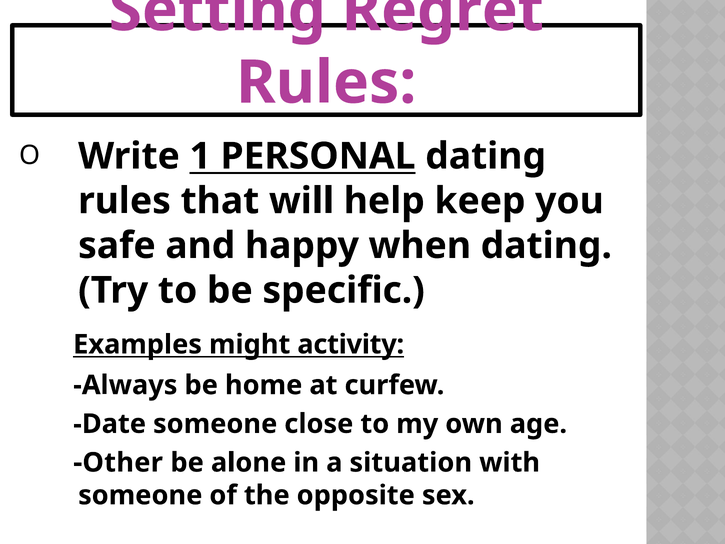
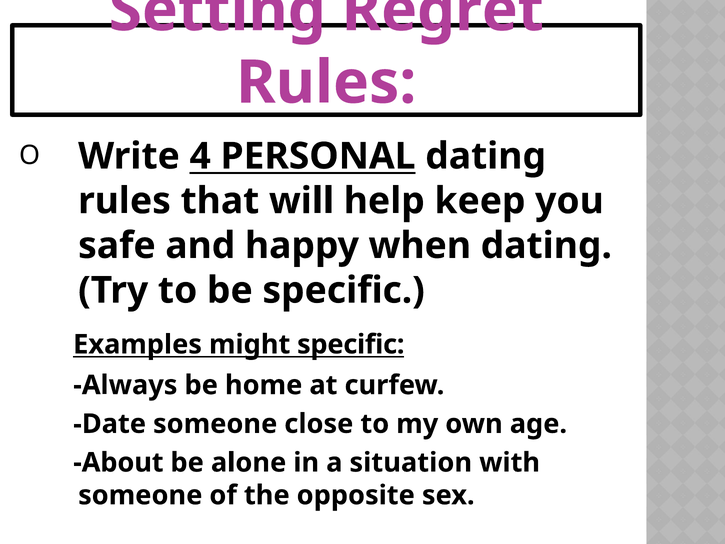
1: 1 -> 4 (200, 156)
might activity: activity -> specific (351, 344)
Other: Other -> About (118, 462)
